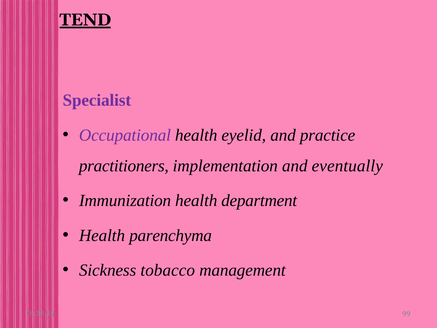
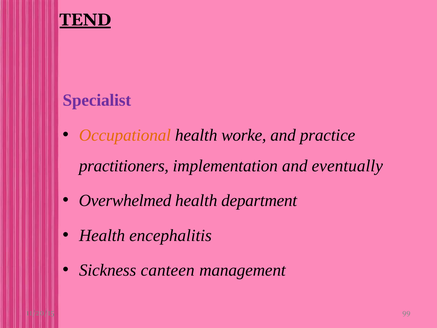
Occupational colour: purple -> orange (125, 135)
eyelid: eyelid -> worke (244, 135)
Immunization: Immunization -> Overwhelmed (125, 200)
parenchyma: parenchyma -> encephalitis (170, 235)
tobacco: tobacco -> canteen (168, 270)
